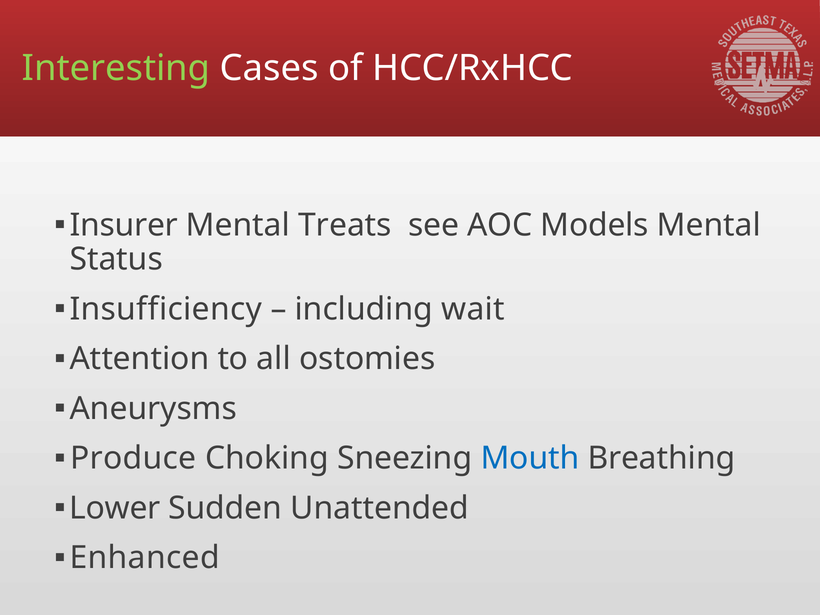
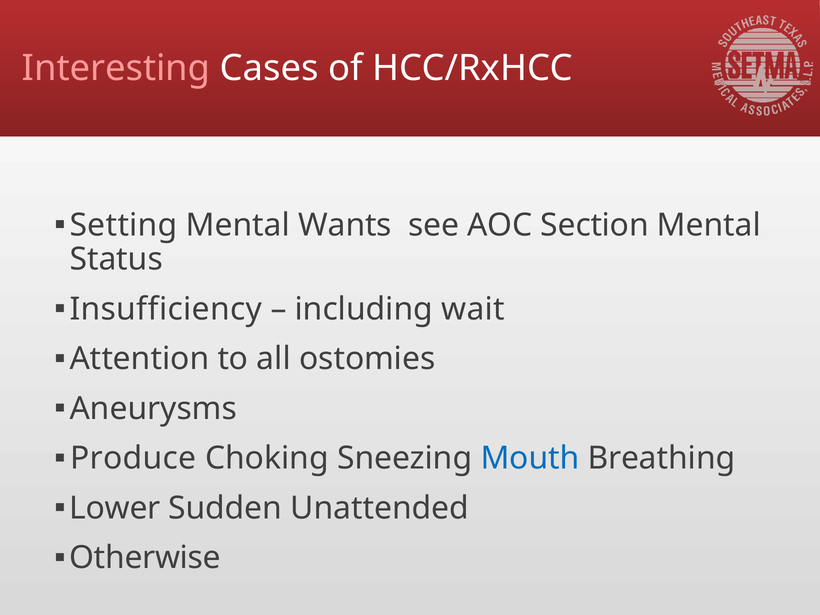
Interesting colour: light green -> pink (116, 68)
Insurer: Insurer -> Setting (124, 225)
Treats: Treats -> Wants (345, 225)
Models: Models -> Section (595, 225)
Enhanced: Enhanced -> Otherwise (145, 558)
